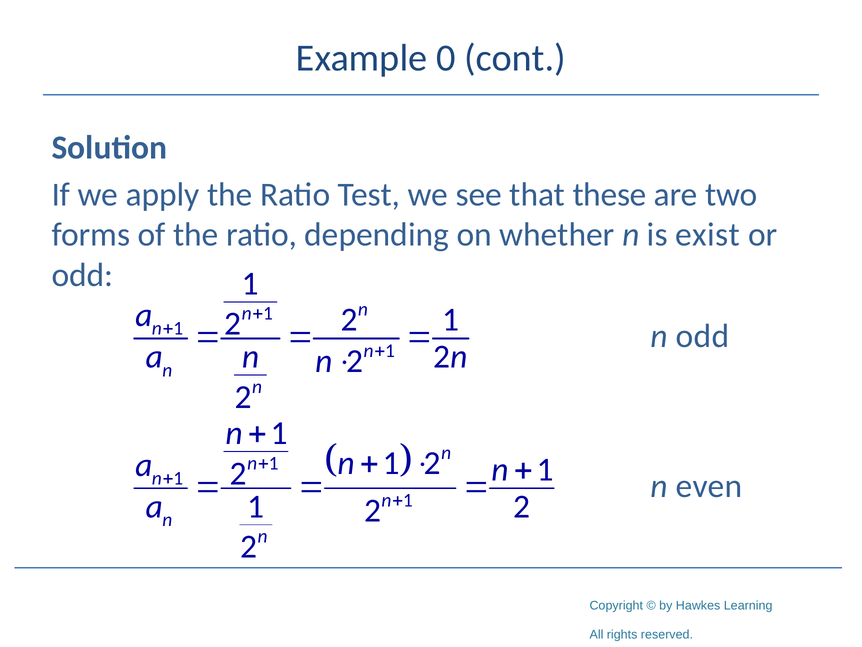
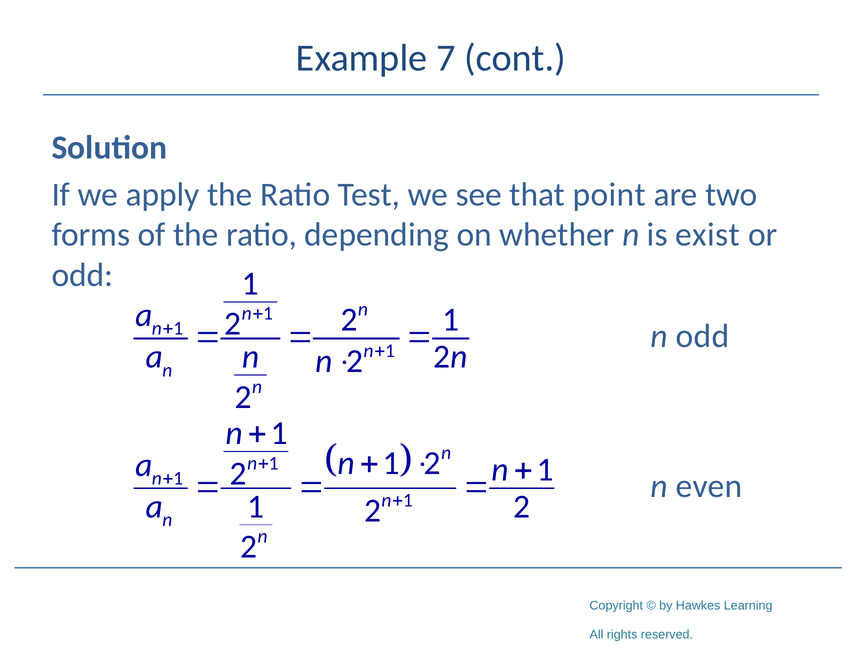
0: 0 -> 7 (446, 58)
these: these -> point (609, 194)
